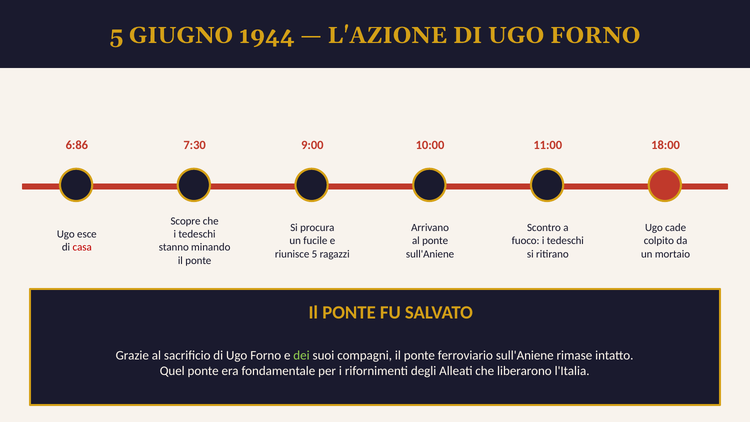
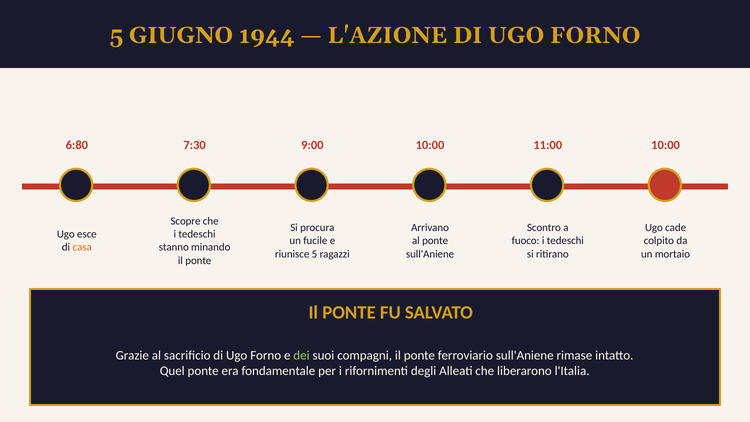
6:86: 6:86 -> 6:80 (77, 145)
18:00: 18:00 -> 10:00 (666, 145)
casa colour: red -> orange (82, 247)
